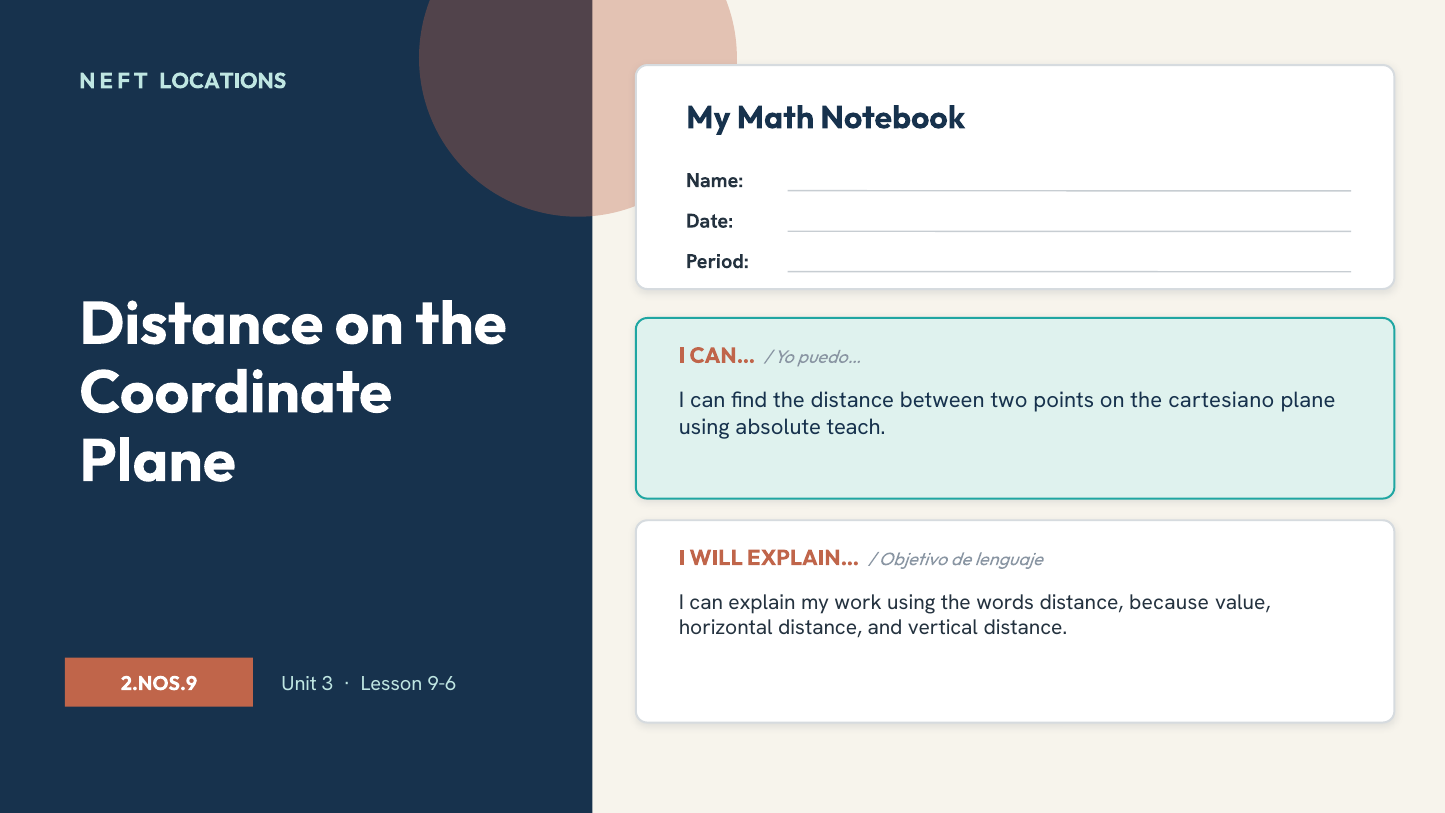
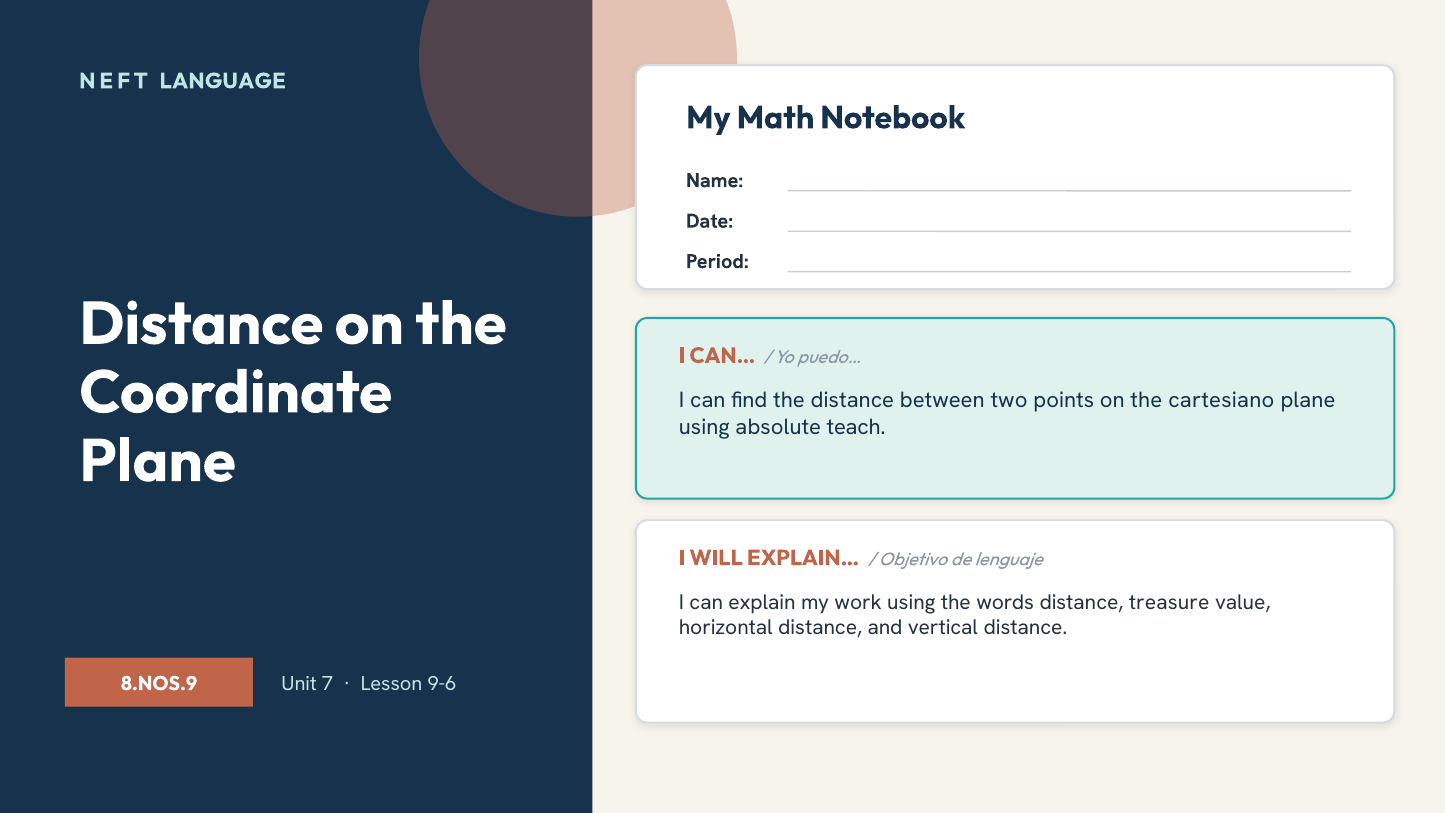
LOCATIONS: LOCATIONS -> LANGUAGE (223, 81)
because: because -> treasure (1169, 602)
2.NOS.9: 2.NOS.9 -> 8.NOS.9 (159, 683)
3: 3 -> 7 (328, 683)
